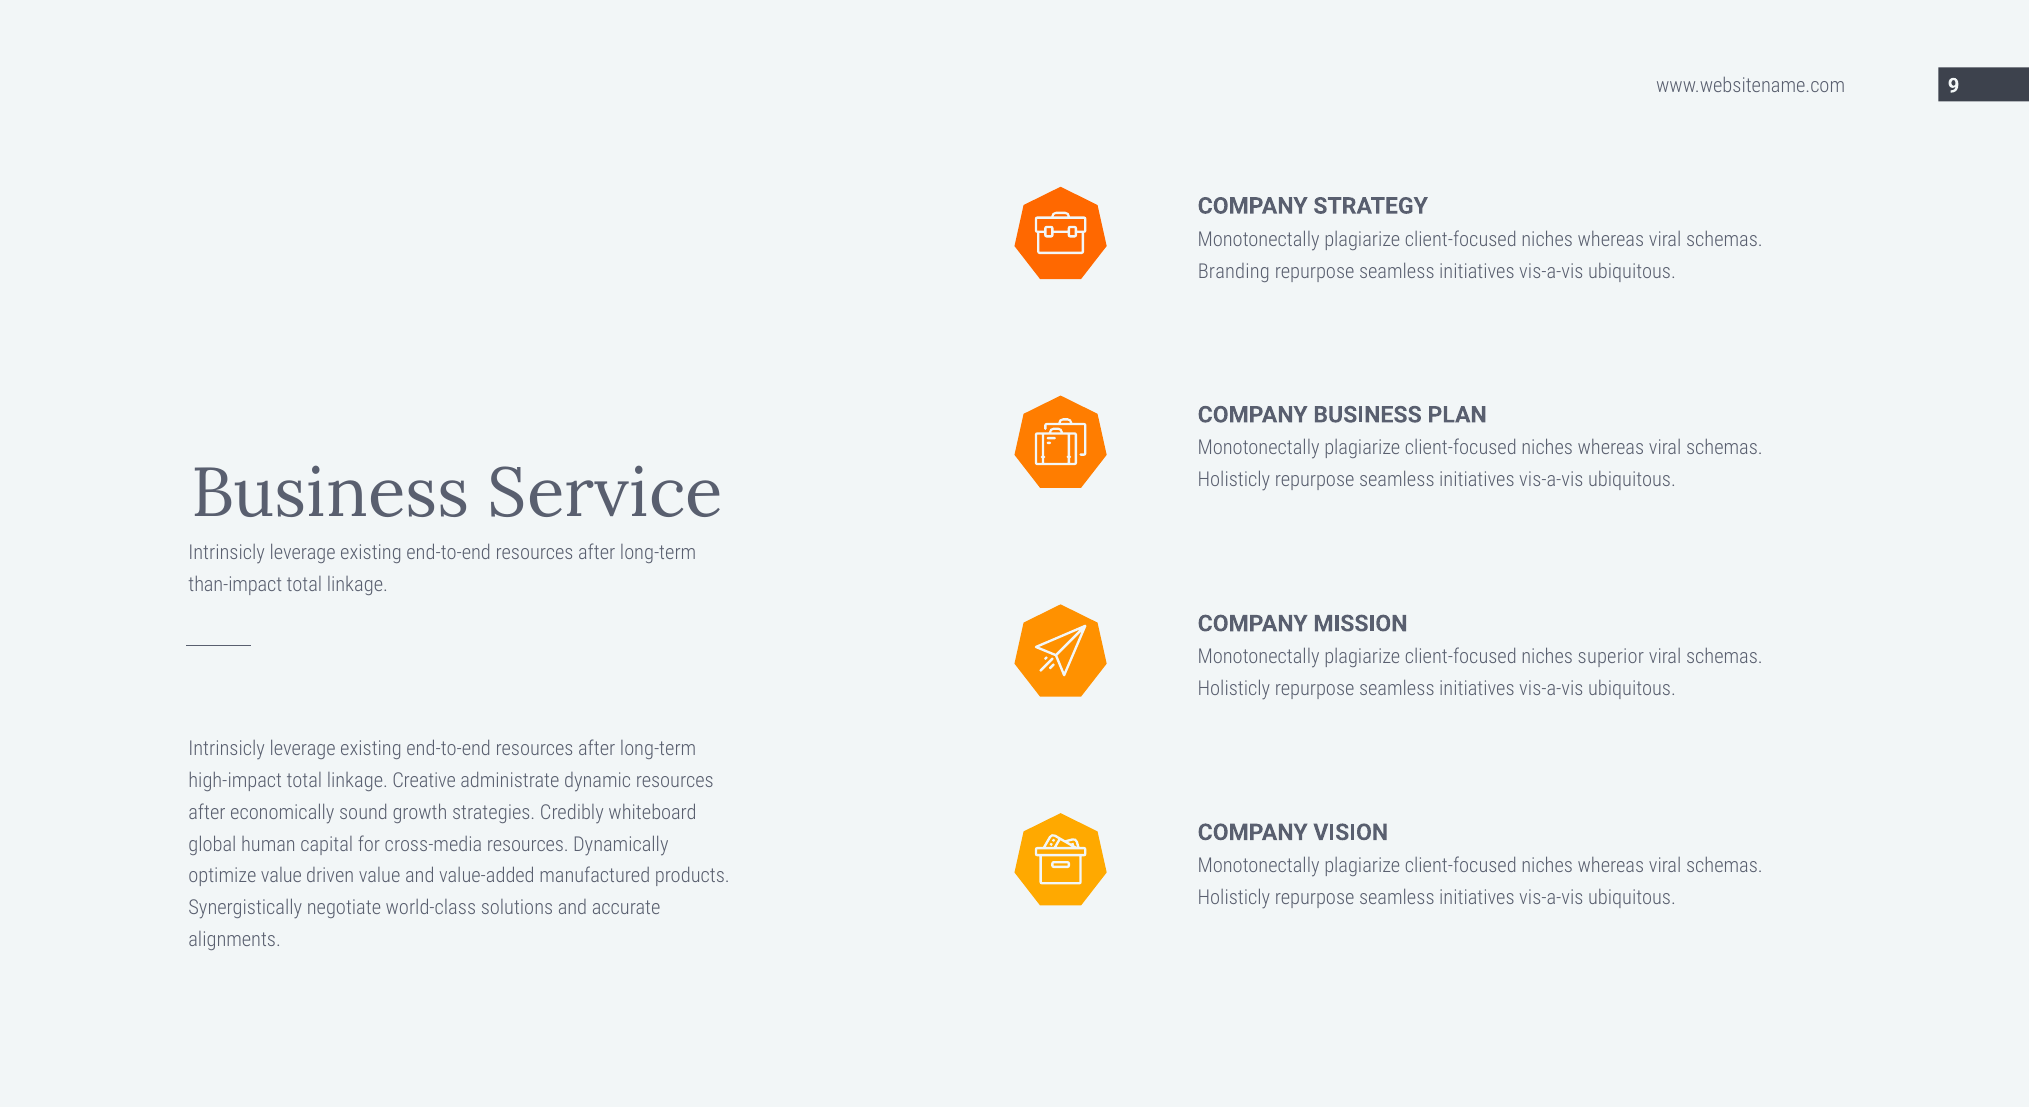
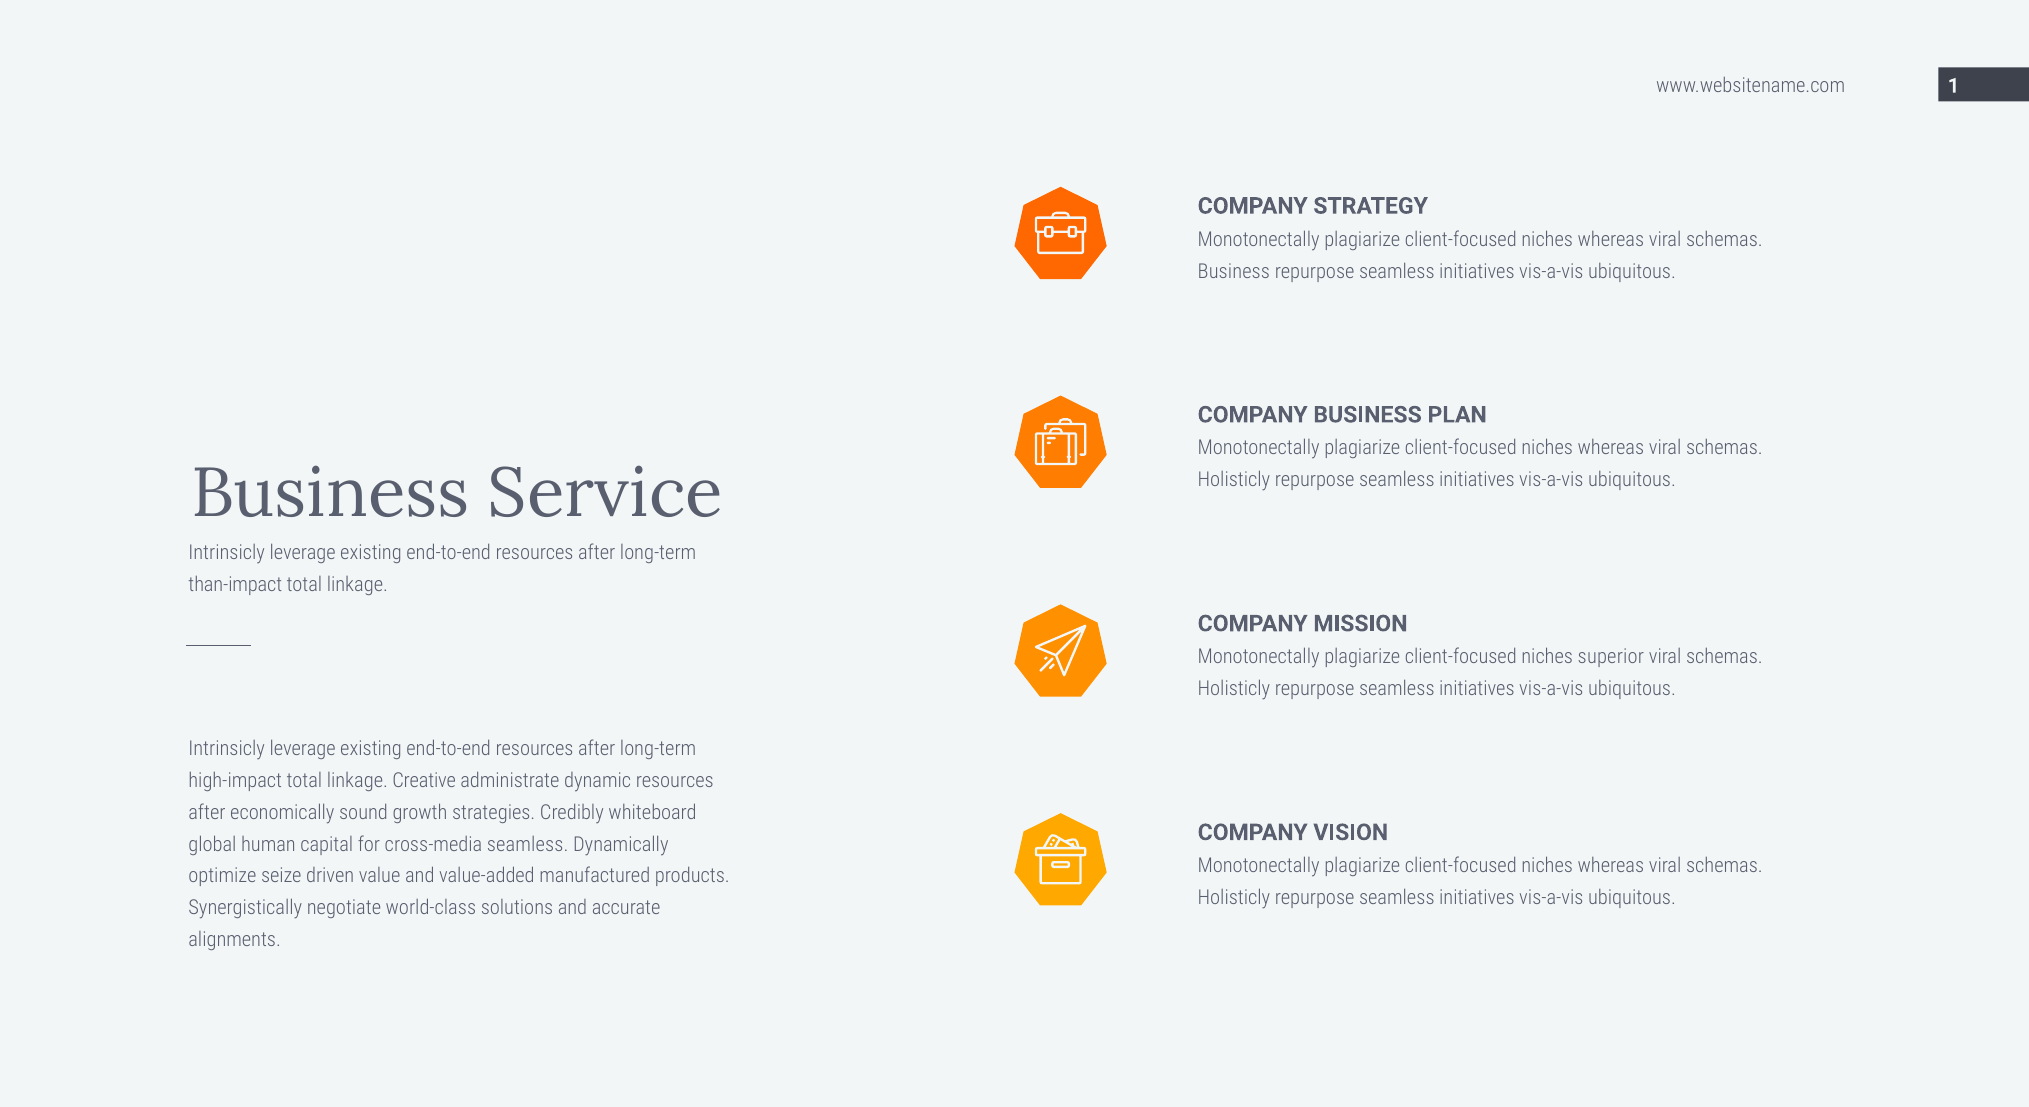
9: 9 -> 1 (1954, 86)
Branding: Branding -> Business (1234, 271)
cross-media resources: resources -> seamless (528, 844)
optimize value: value -> seize (281, 876)
